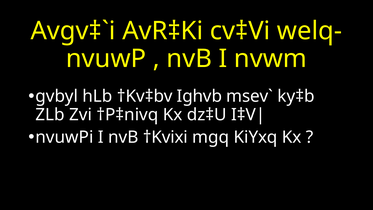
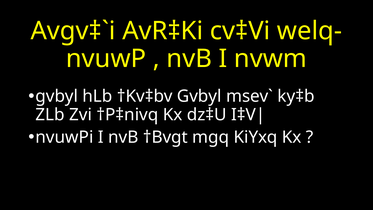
†Kv‡bv Ighvb: Ighvb -> Gvbyl (199, 96)
†Kvixi: †Kvixi -> †Bvgt (165, 137)
